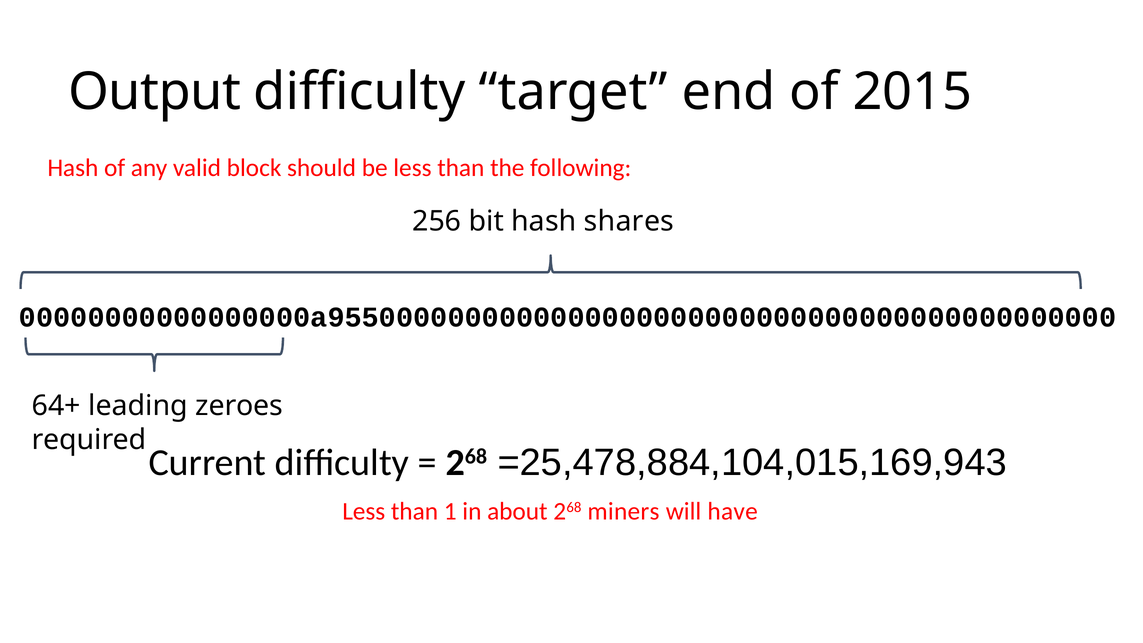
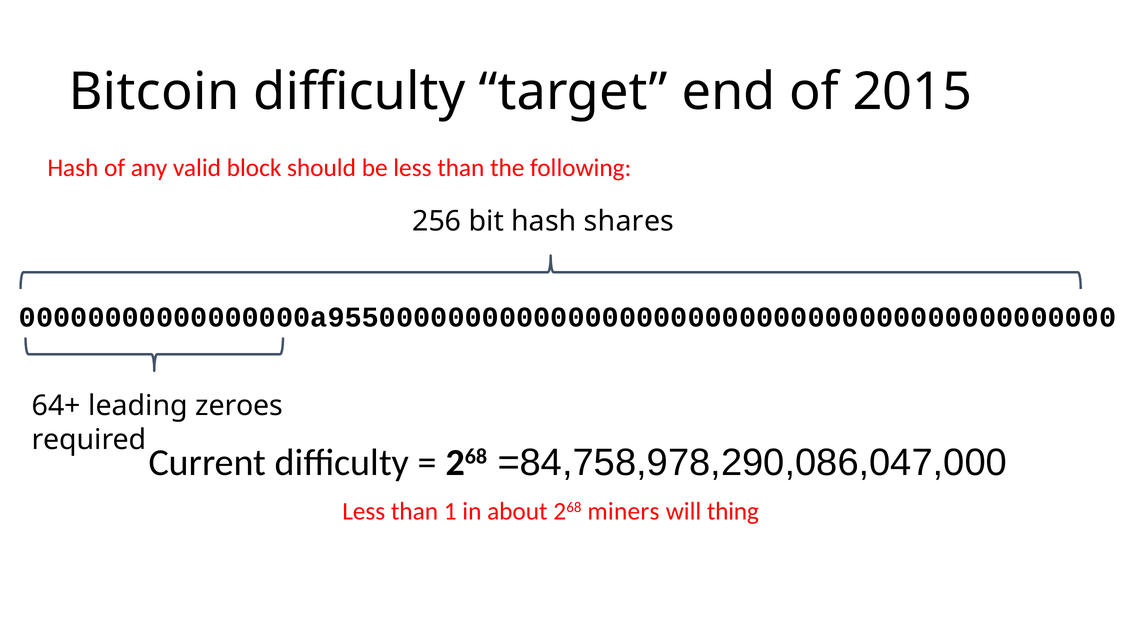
Output: Output -> Bitcoin (154, 92)
=25,478,884,104,015,169,943: =25,478,884,104,015,169,943 -> =84,758,978,290,086,047,000 (752, 462)
have: have -> thing (733, 511)
